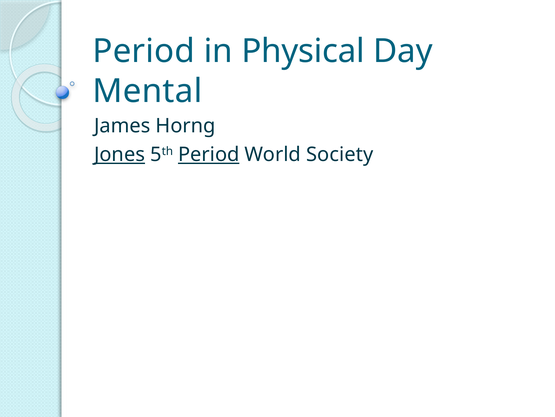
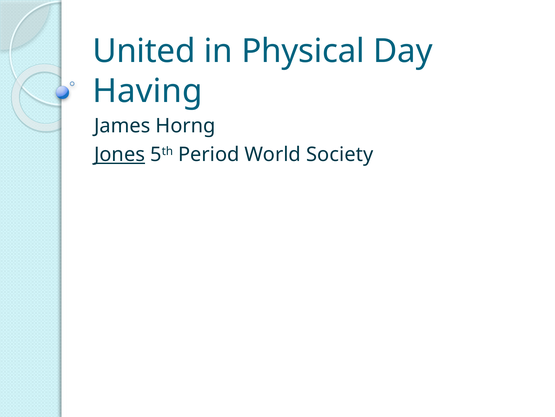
Period: Period -> United (144, 51)
Mental: Mental -> Having (147, 91)
Period underline: present -> none (209, 154)
